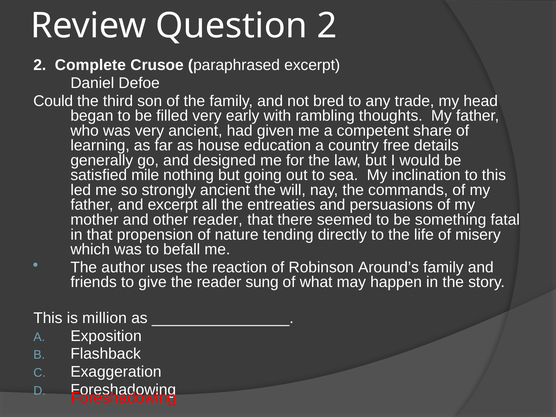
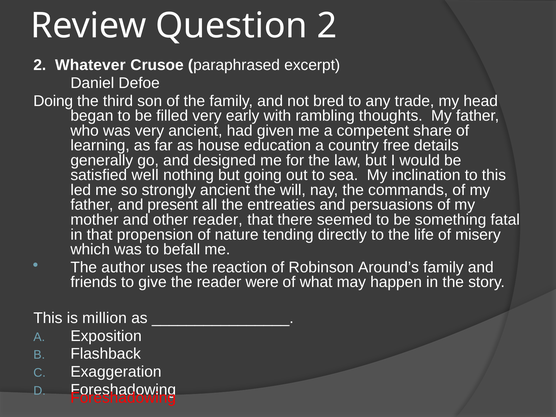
Complete: Complete -> Whatever (90, 65)
Could: Could -> Doing (53, 101)
mile: mile -> well (145, 175)
and excerpt: excerpt -> present (173, 205)
sung: sung -> were (262, 282)
